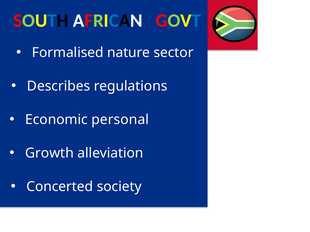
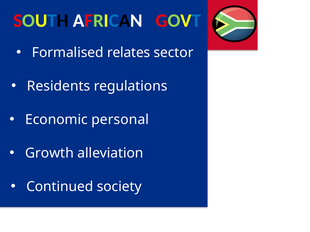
nature: nature -> relates (129, 53)
Describes: Describes -> Residents (59, 86)
Concerted: Concerted -> Continued (60, 187)
